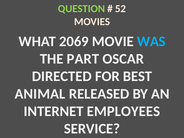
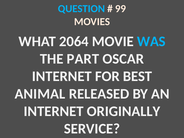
QUESTION colour: light green -> light blue (81, 9)
52: 52 -> 99 (121, 9)
2069: 2069 -> 2064 (74, 41)
DIRECTED: DIRECTED -> INTERNET (62, 76)
EMPLOYEES: EMPLOYEES -> ORIGINALLY (123, 111)
